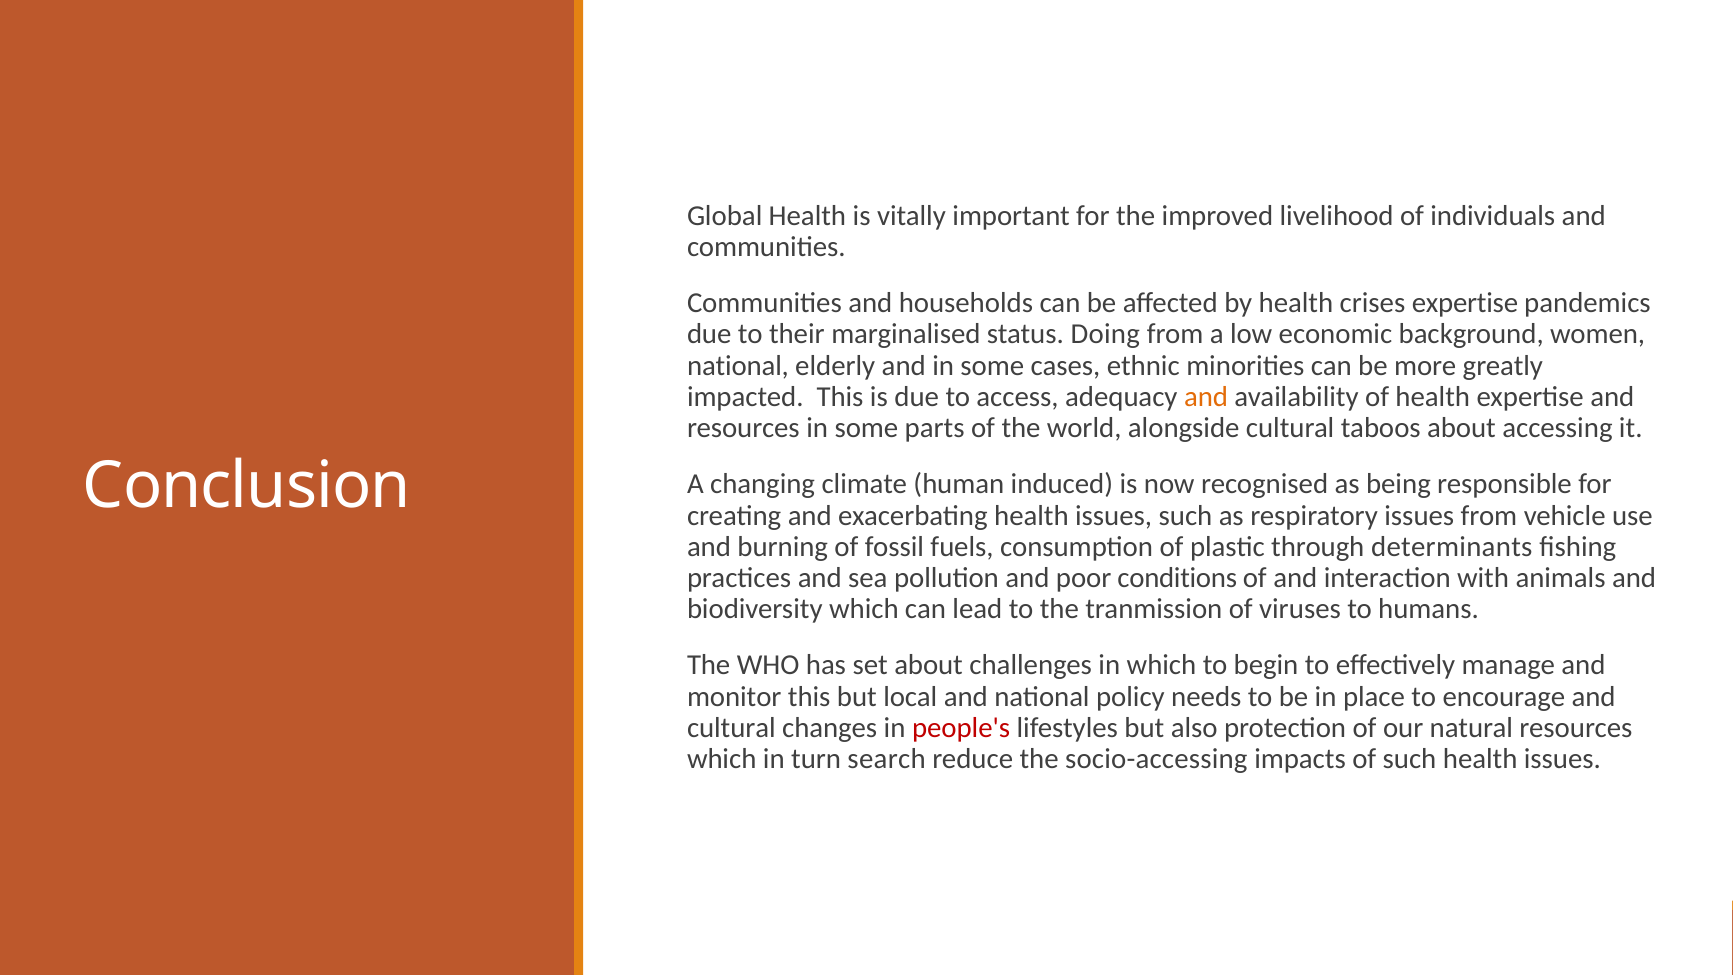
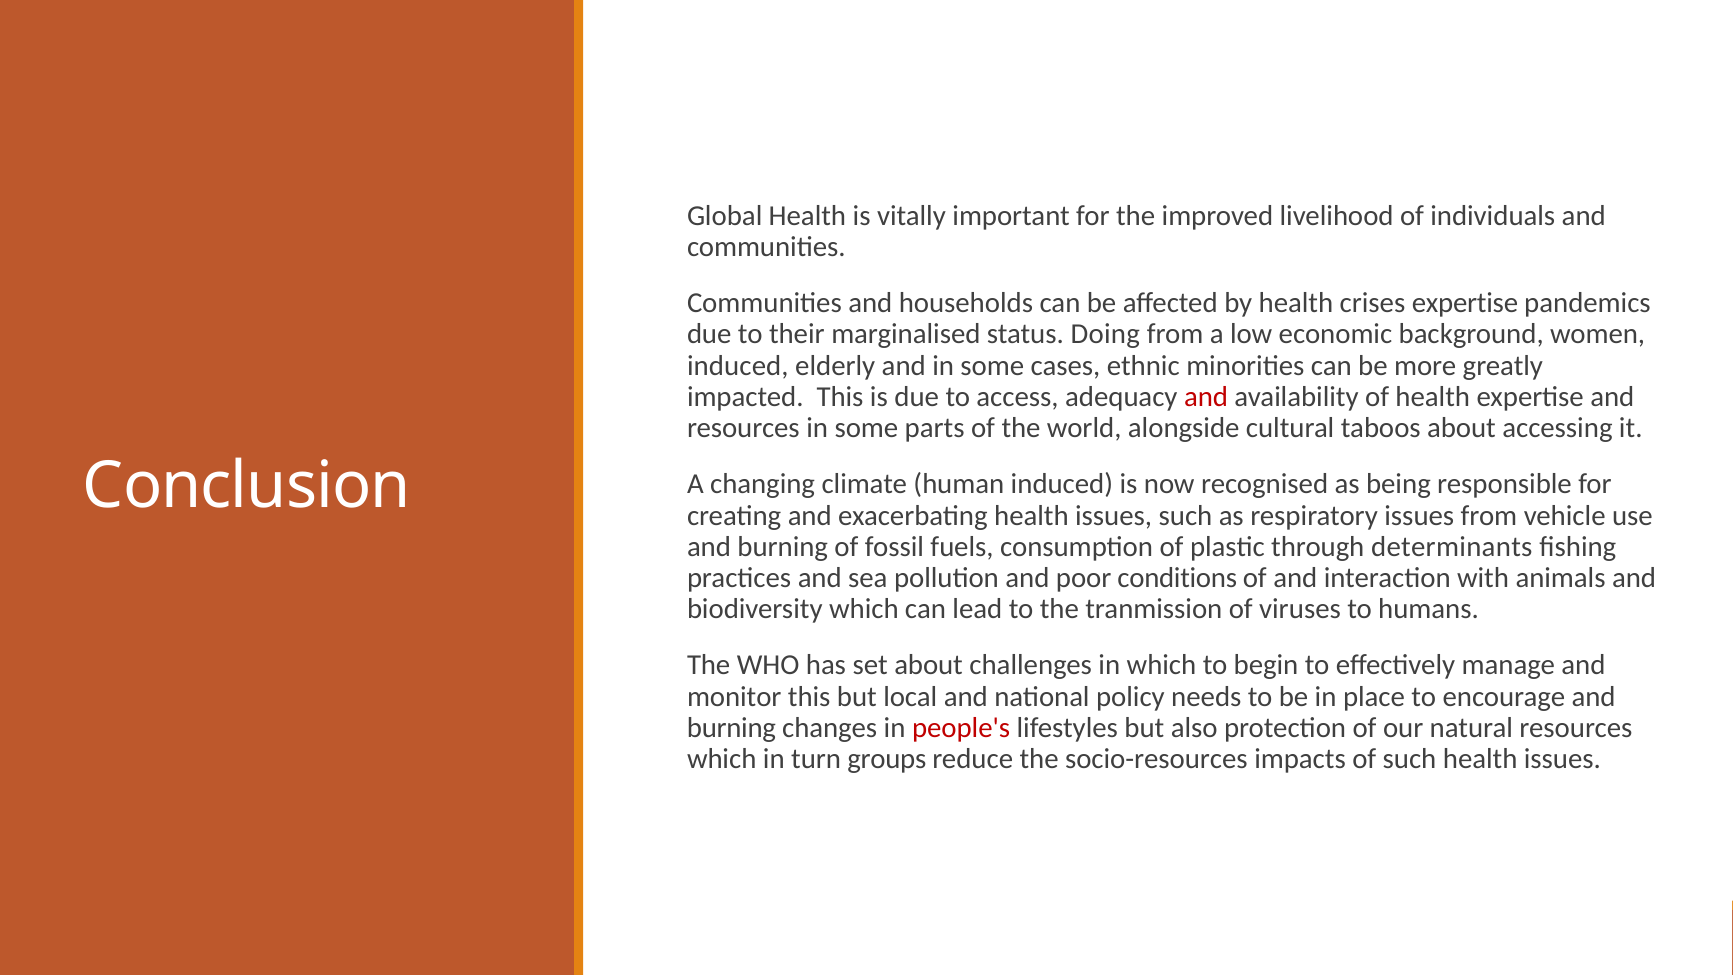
national: national -> induced (738, 365)
and colour: orange -> red (1206, 397)
cultural: cultural -> burning (731, 728)
search: search -> groups (887, 759)
socio-accessing: socio-accessing -> socio-resources (1156, 759)
